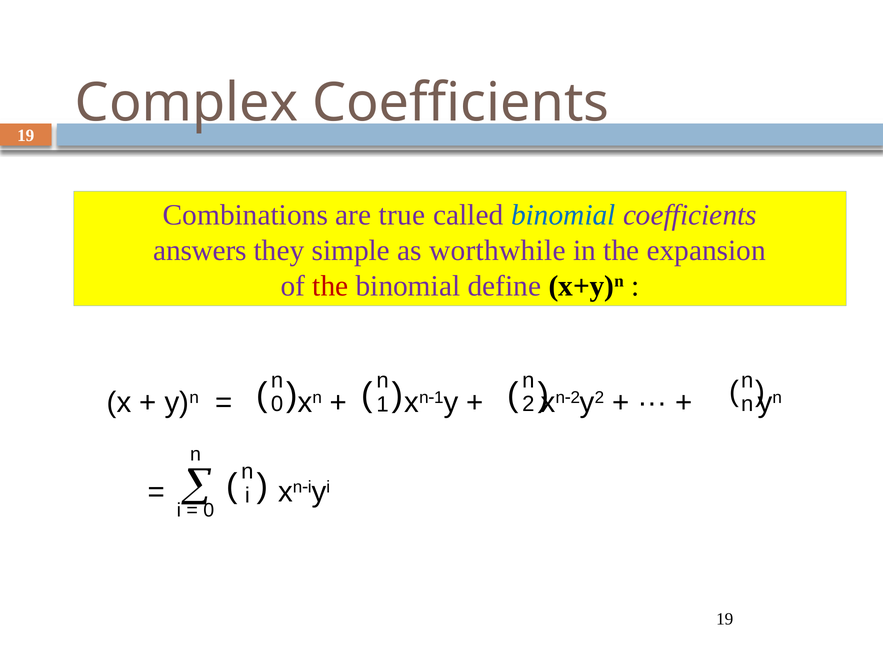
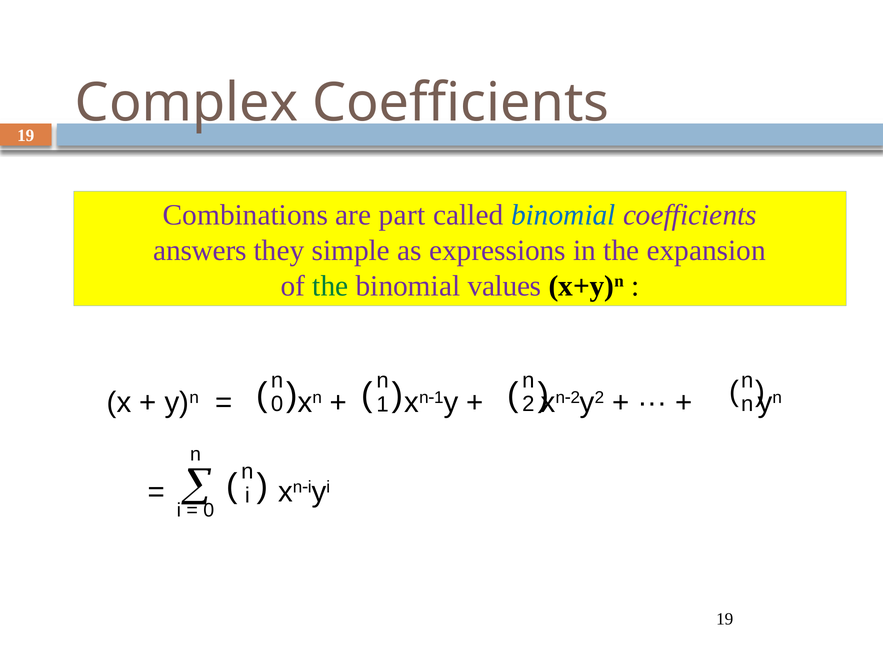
true: true -> part (402, 215)
worthwhile: worthwhile -> expressions (498, 251)
the colour: red -> green (330, 286)
define: define -> values (504, 286)
